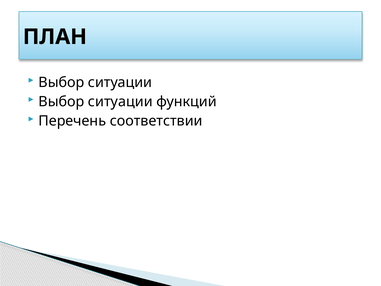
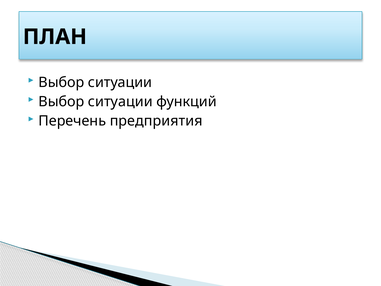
соответствии: соответствии -> предприятия (156, 121)
